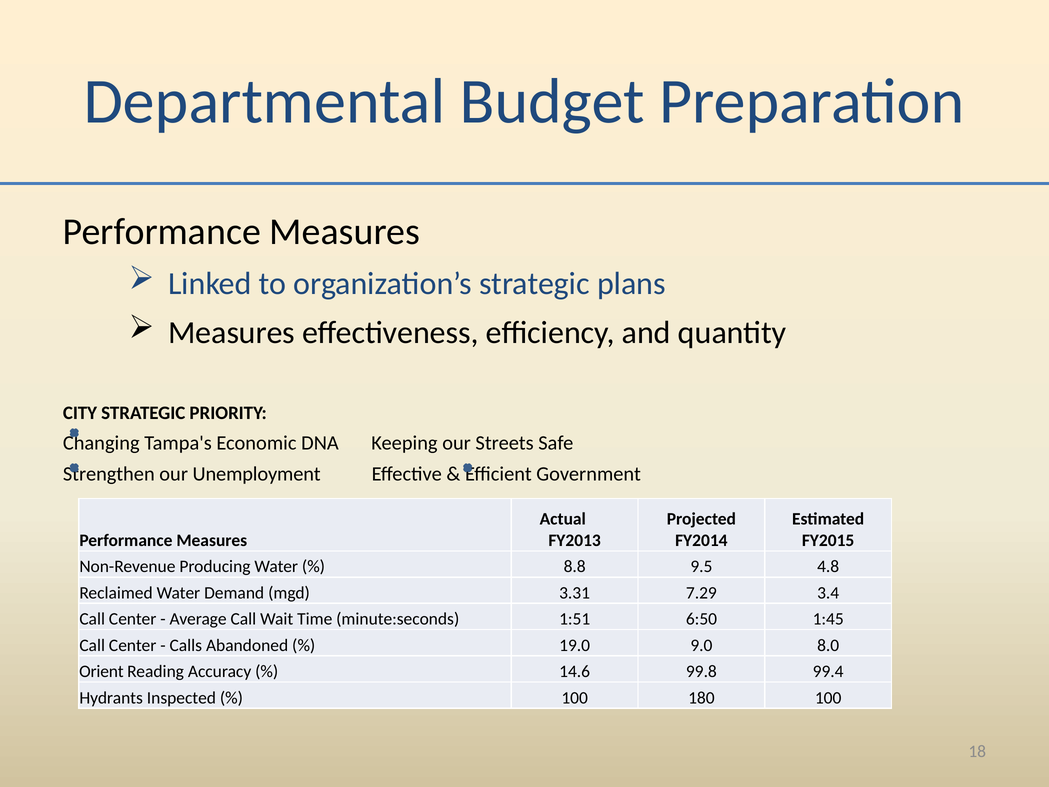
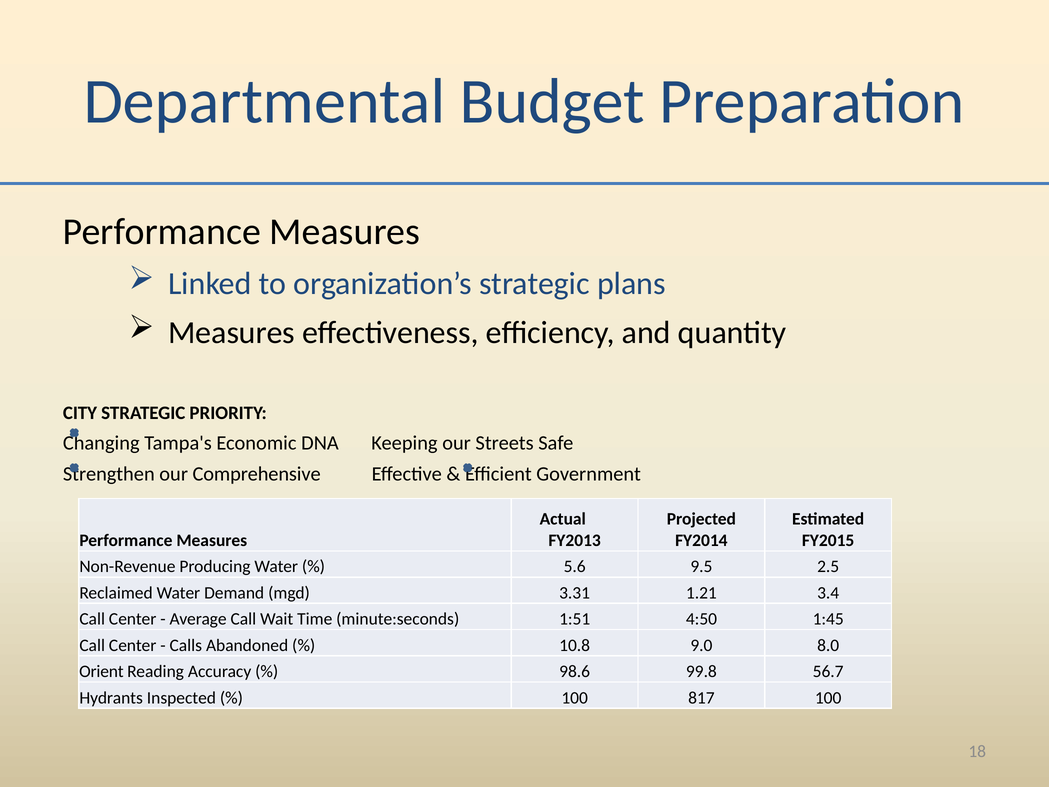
Unemployment: Unemployment -> Comprehensive (257, 474)
8.8: 8.8 -> 5.6 (575, 566)
4.8: 4.8 -> 2.5 (828, 566)
7.29: 7.29 -> 1.21 (701, 593)
6:50: 6:50 -> 4:50 (701, 619)
19.0: 19.0 -> 10.8 (575, 645)
14.6: 14.6 -> 98.6 (575, 671)
99.4: 99.4 -> 56.7 (828, 671)
180: 180 -> 817 (701, 698)
